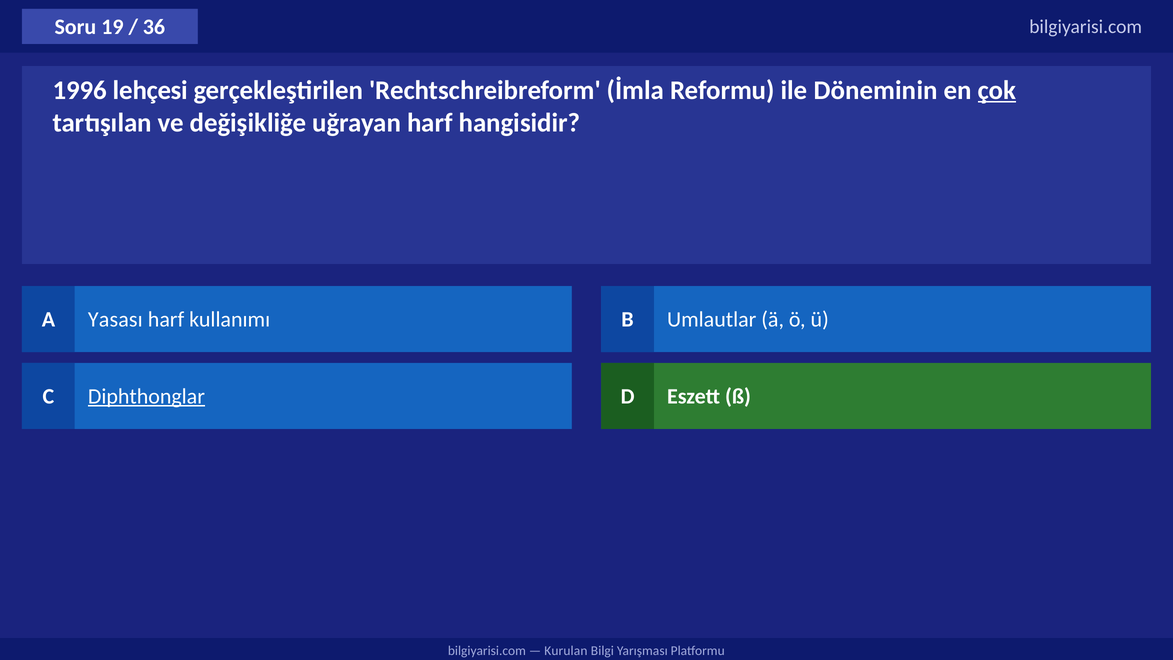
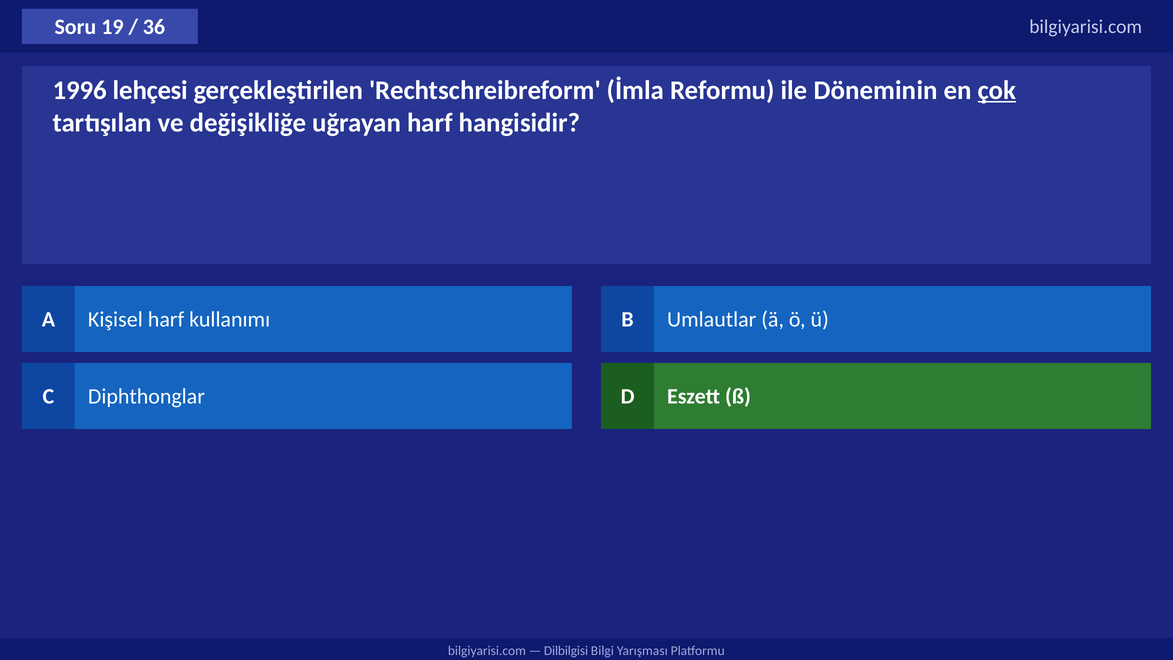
Yasası: Yasası -> Kişisel (115, 319)
Diphthonglar underline: present -> none (146, 396)
Kurulan: Kurulan -> Dilbilgisi (566, 651)
